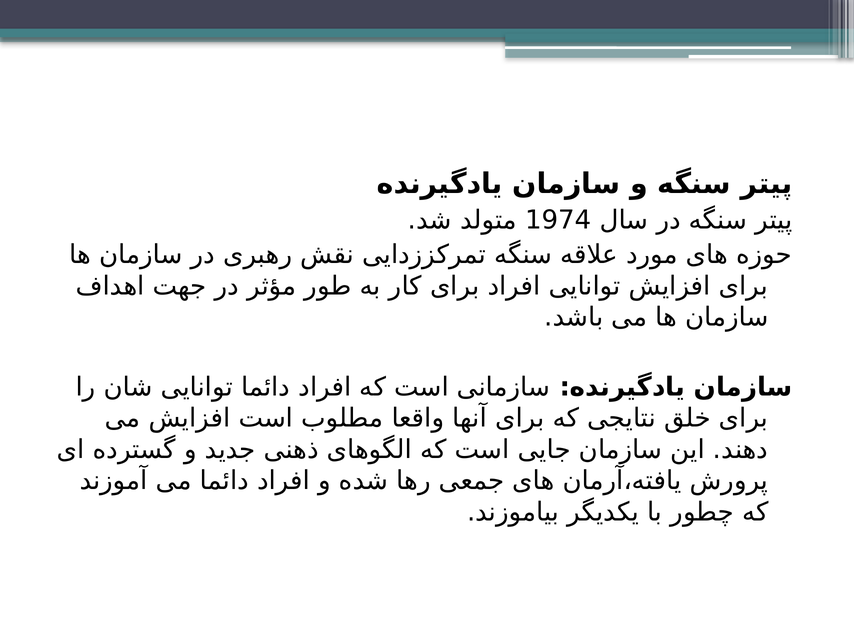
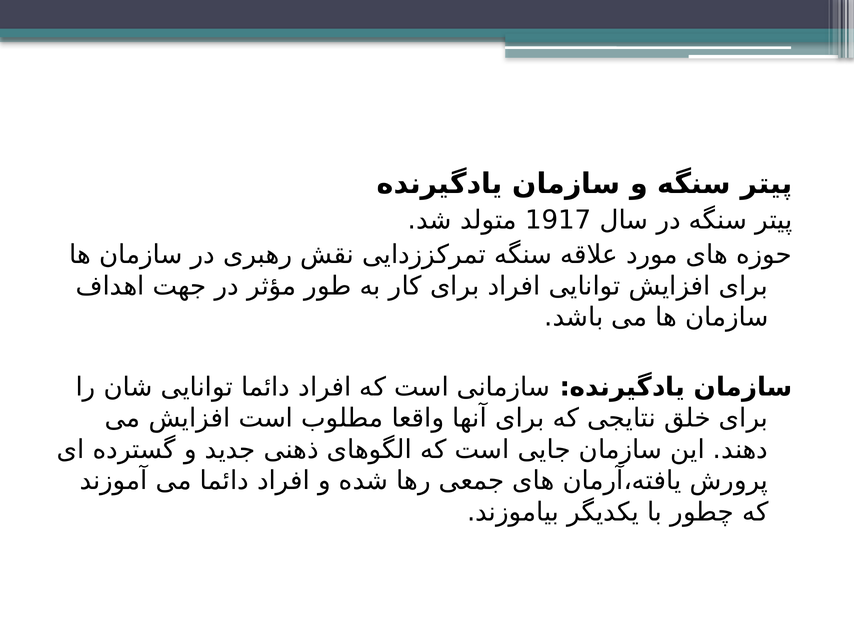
1974: 1974 -> 1917 (558, 220)
